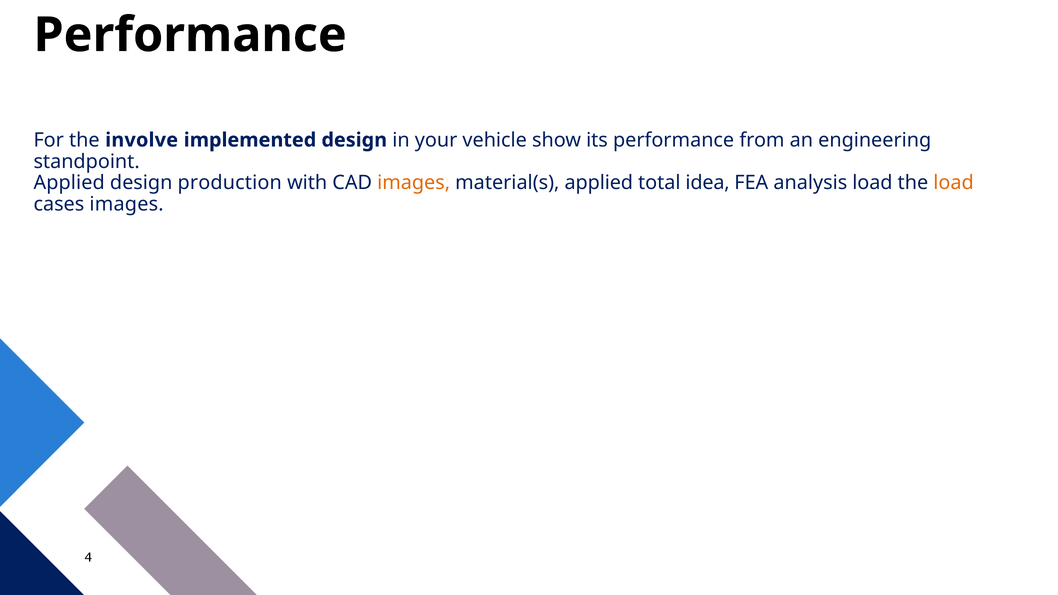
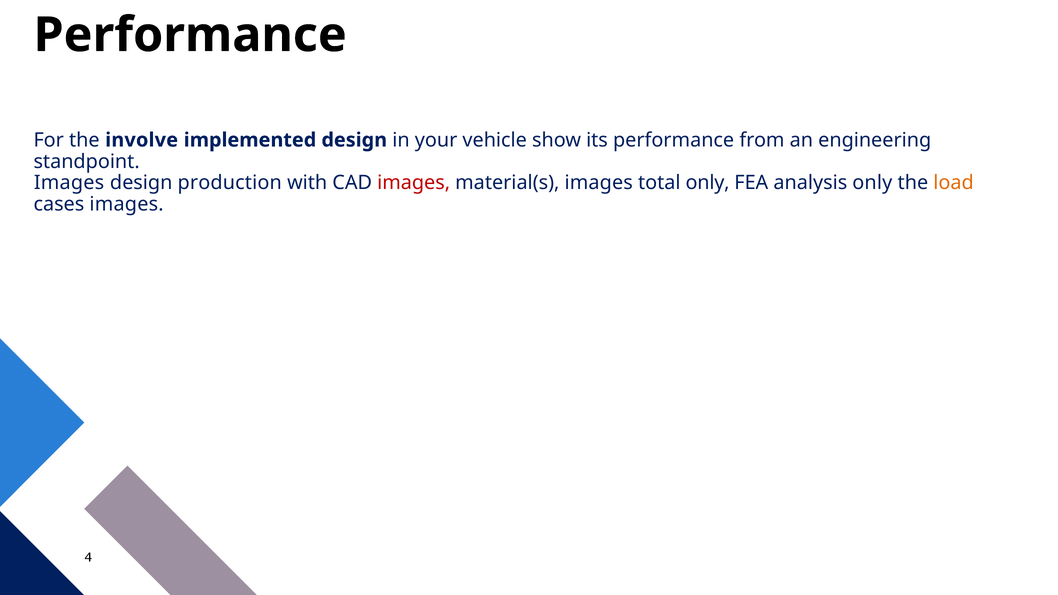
Applied: Applied -> Images (69, 183)
images colour: orange -> red (414, 183)
material(s applied: applied -> images (599, 183)
total idea: idea -> only (708, 183)
analysis load: load -> only (872, 183)
